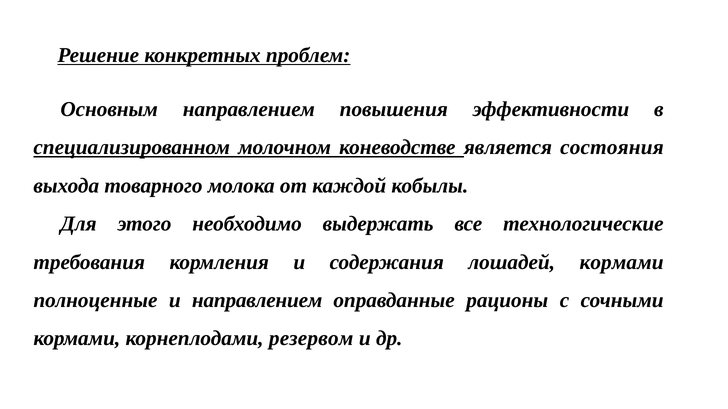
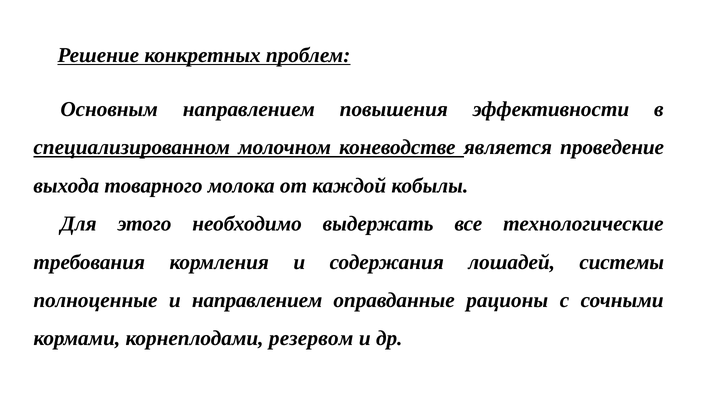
состояния: состояния -> проведение (612, 148)
лошадей кормами: кормами -> системы (622, 262)
